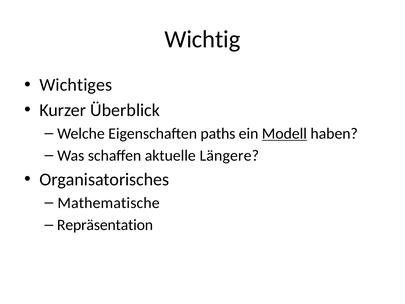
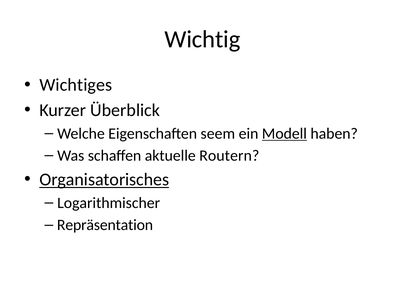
paths: paths -> seem (218, 133)
Längere: Längere -> Routern (229, 155)
Organisatorisches underline: none -> present (104, 180)
Mathematische: Mathematische -> Logarithmischer (109, 203)
